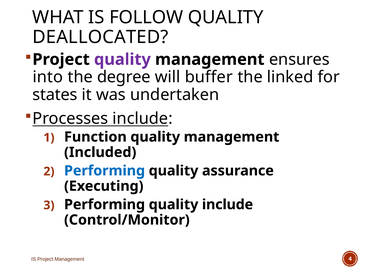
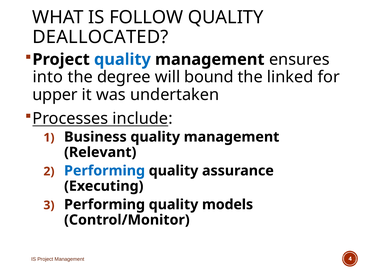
quality colour: purple -> blue (122, 59)
buffer: buffer -> bound (209, 77)
states: states -> upper (55, 95)
Function: Function -> Business (95, 137)
Included: Included -> Relevant (100, 152)
quality include: include -> models (228, 205)
